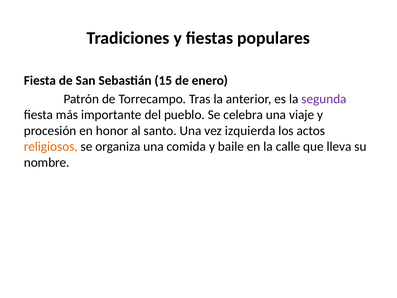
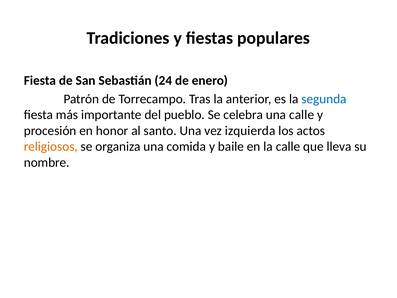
15: 15 -> 24 (163, 80)
segunda colour: purple -> blue (324, 99)
una viaje: viaje -> calle (302, 115)
